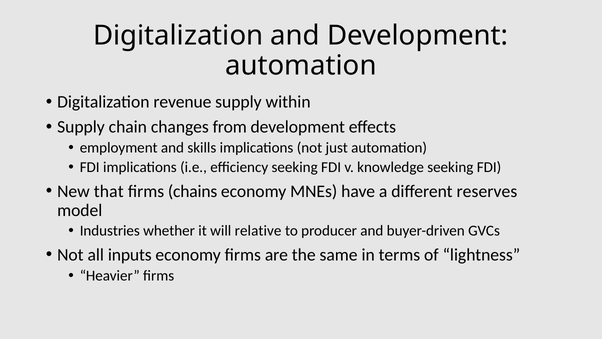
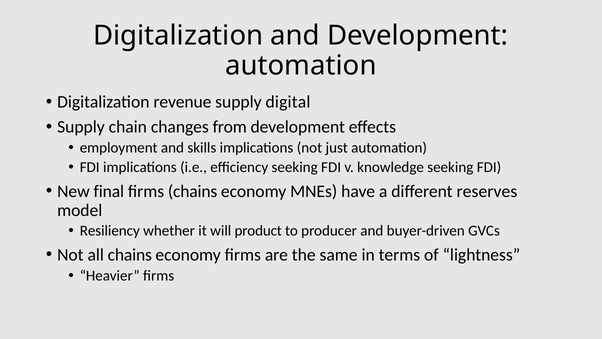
within: within -> digital (288, 102)
that: that -> final (109, 191)
Industries: Industries -> Resiliency (110, 231)
relative: relative -> product (258, 231)
all inputs: inputs -> chains (130, 255)
